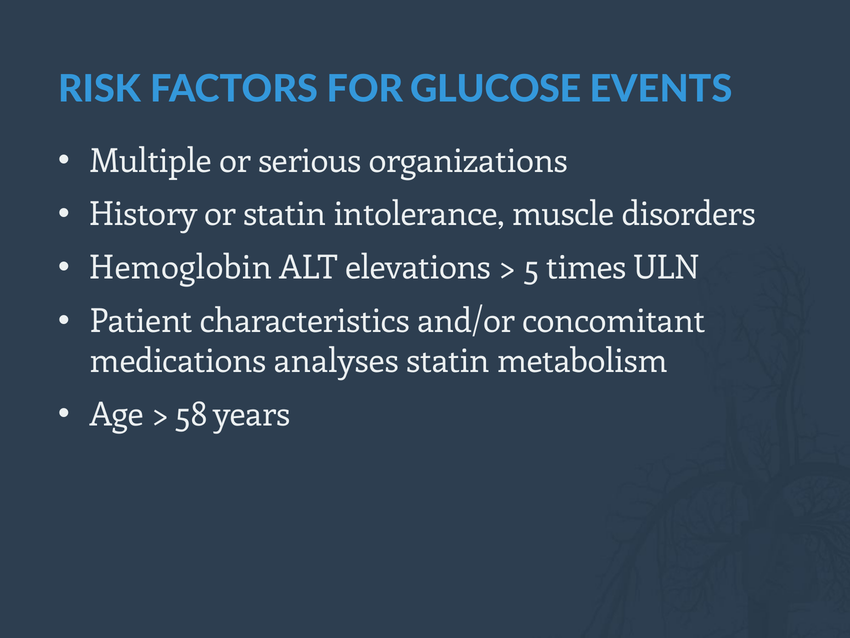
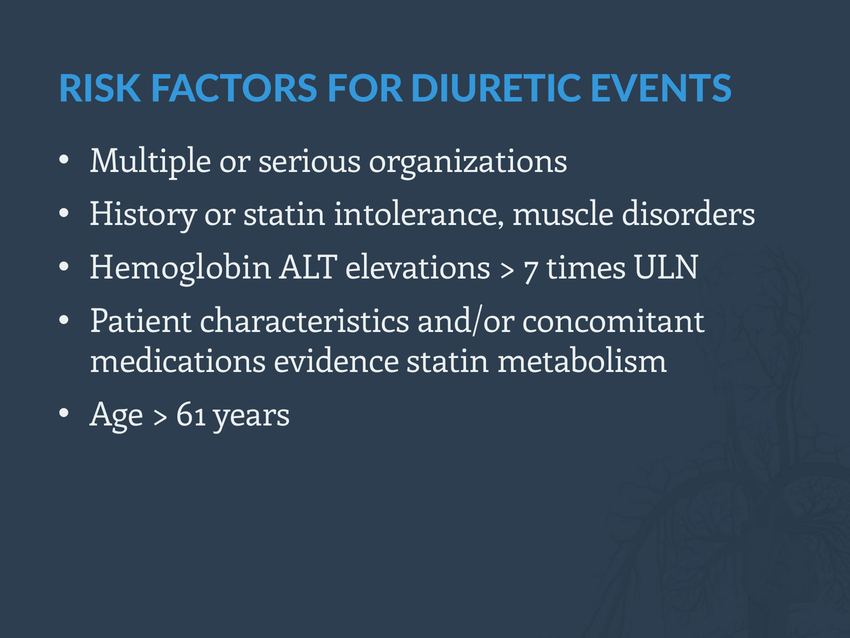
GLUCOSE: GLUCOSE -> DIURETIC (496, 89)
5: 5 -> 7 (531, 268)
analyses: analyses -> evidence (337, 361)
58: 58 -> 61 (191, 414)
